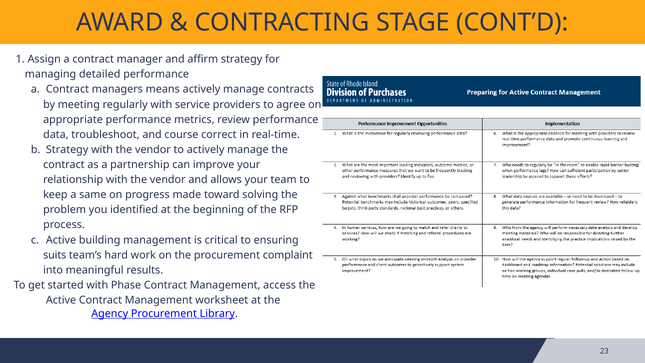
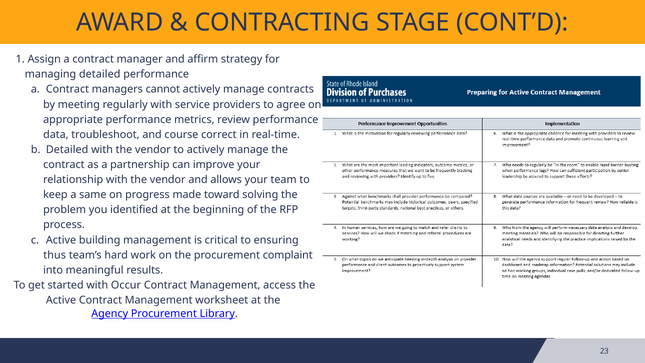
means: means -> cannot (163, 89)
Strategy: Strategy -> Detailed (67, 150)
suits: suits -> thus (55, 255)
Phase: Phase -> Occur (126, 285)
